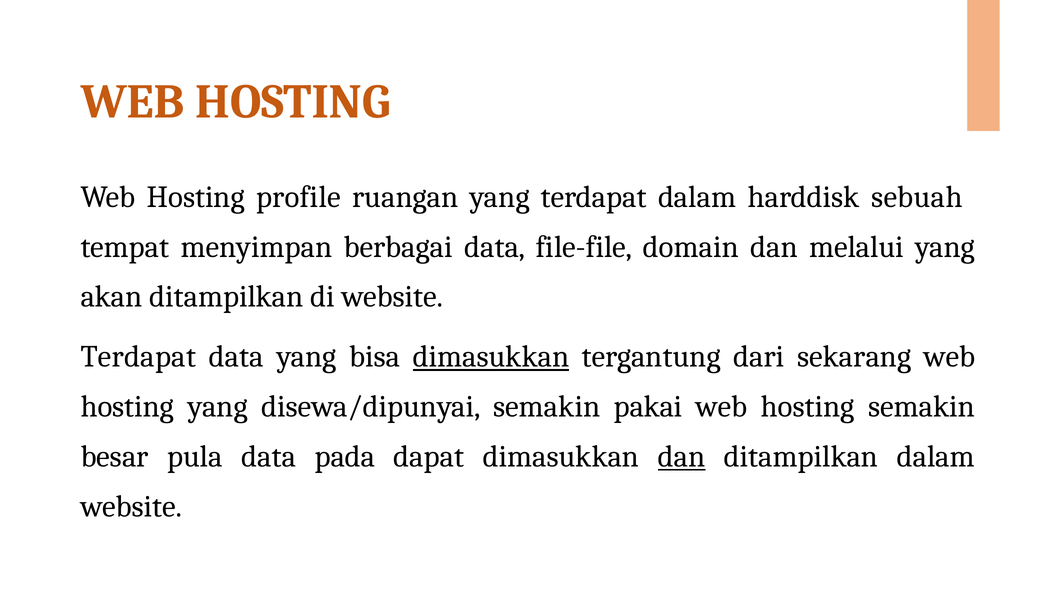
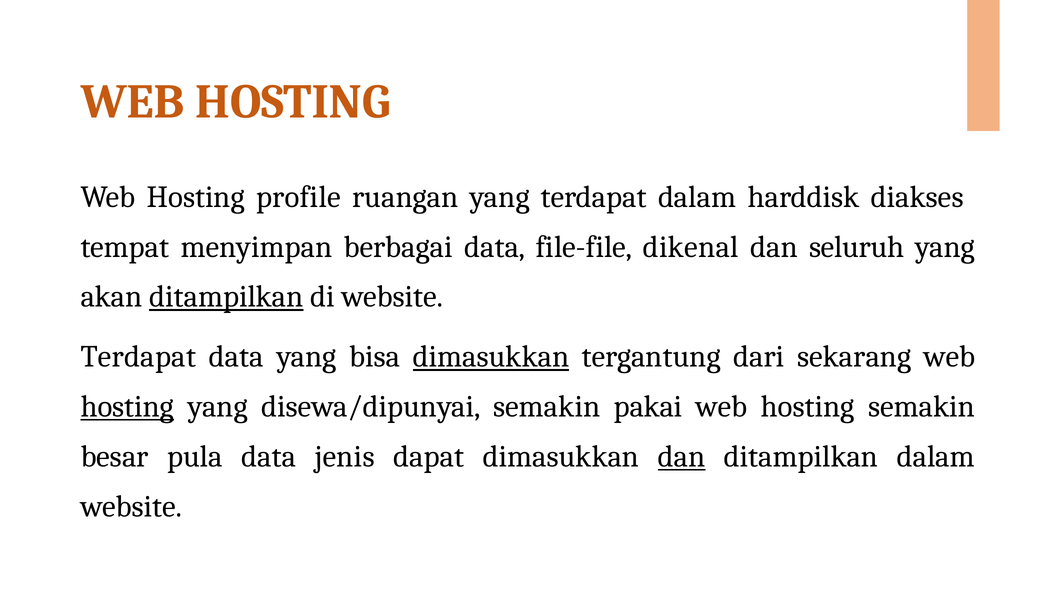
sebuah: sebuah -> diakses (917, 197)
domain: domain -> dikenal (691, 247)
melalui: melalui -> seluruh (857, 247)
ditampilkan underline: none -> present (226, 297)
hosting underline: none -> present (127, 407)
pada: pada -> jenis (345, 456)
